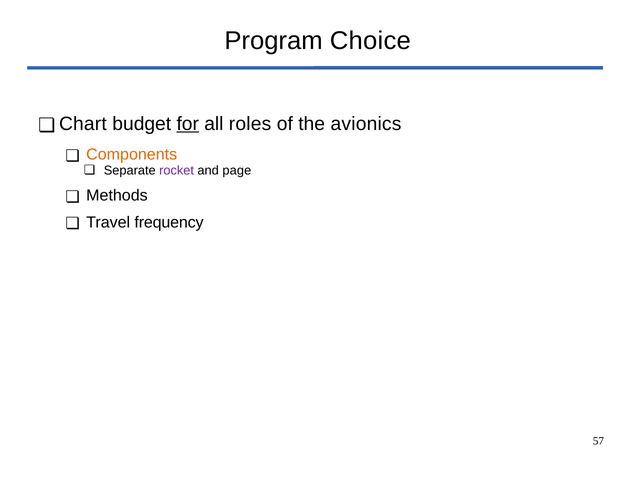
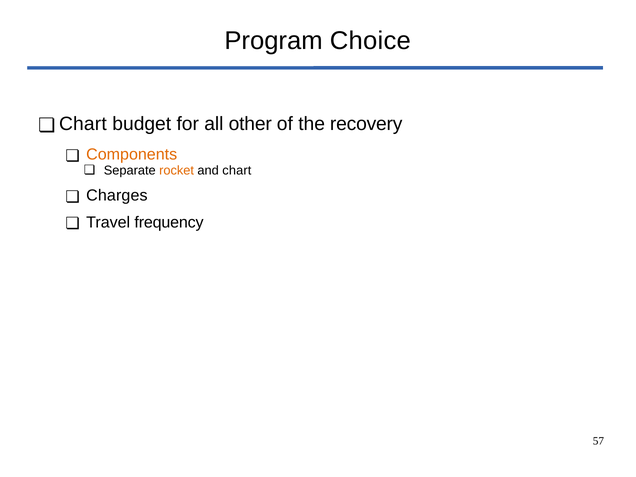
for underline: present -> none (188, 124)
roles: roles -> other (250, 124)
avionics: avionics -> recovery (366, 124)
rocket colour: purple -> orange (177, 171)
and page: page -> chart (237, 171)
Methods: Methods -> Charges (117, 196)
